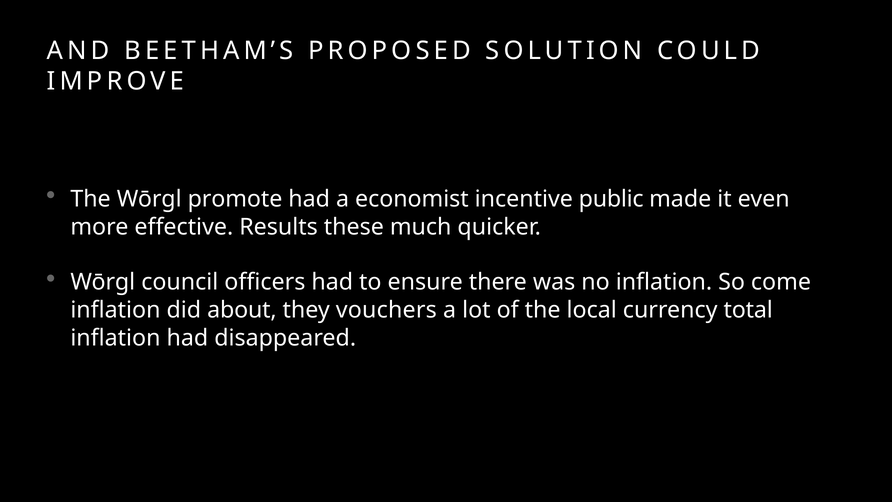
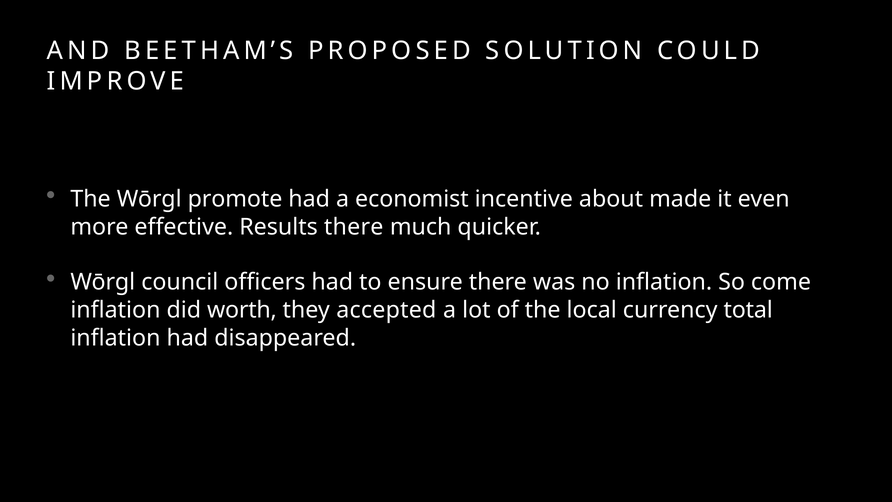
public: public -> about (611, 199)
Results these: these -> there (354, 227)
about: about -> worth (242, 310)
vouchers: vouchers -> accepted (386, 310)
